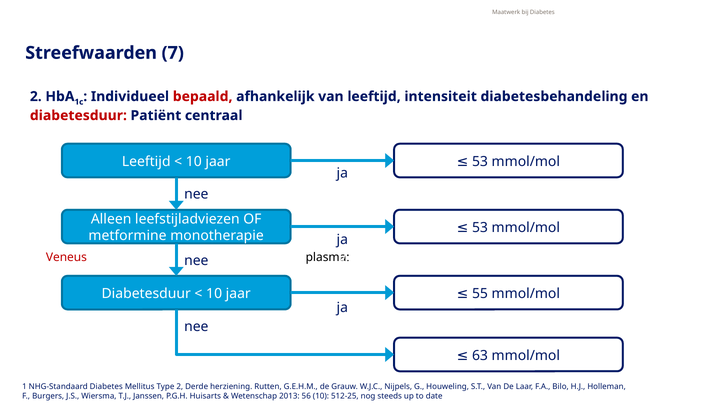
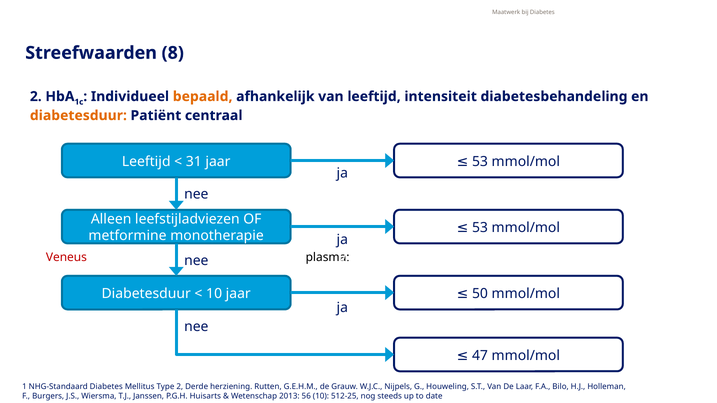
Streefwaarden 7: 7 -> 8 (173, 53)
bepaald colour: red -> orange (203, 97)
diabetesduur colour: red -> orange (78, 116)
10: 10 -> 31 (194, 162)
55: 55 -> 50 (480, 294)
63: 63 -> 47 (480, 356)
